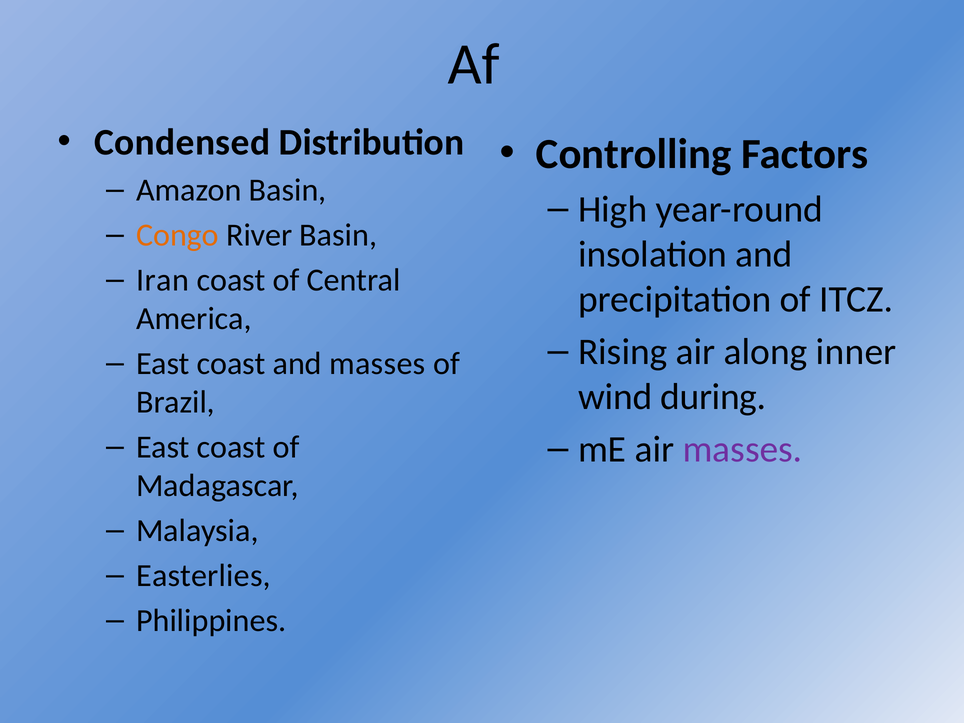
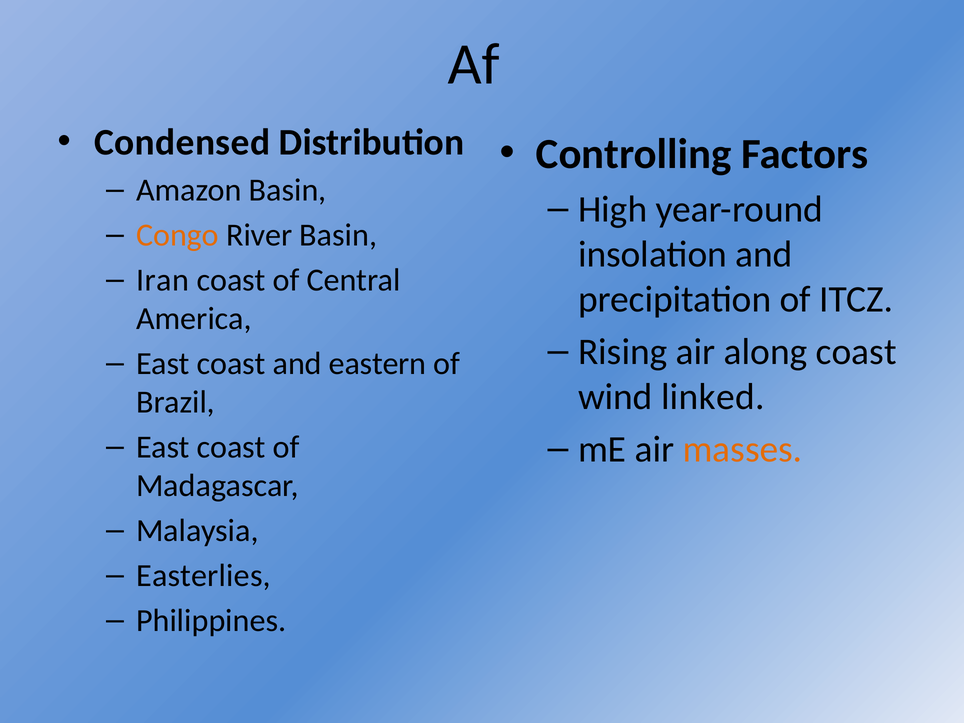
along inner: inner -> coast (856, 352)
and masses: masses -> eastern (378, 364)
during: during -> linked (713, 397)
masses colour: purple -> orange (742, 449)
